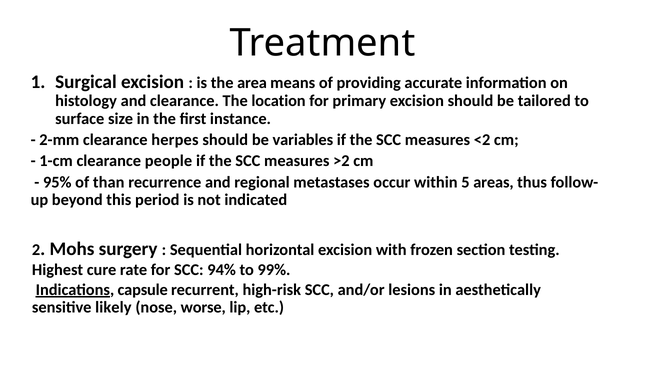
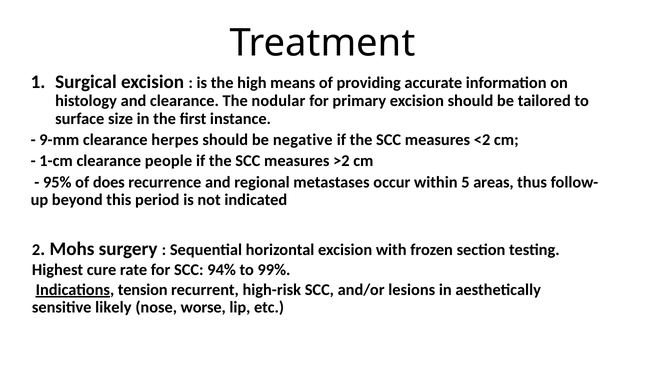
area: area -> high (252, 83)
location: location -> nodular (278, 101)
2-mm: 2-mm -> 9-mm (59, 140)
variables: variables -> negative (303, 140)
than: than -> does (109, 182)
capsule: capsule -> tension (143, 289)
